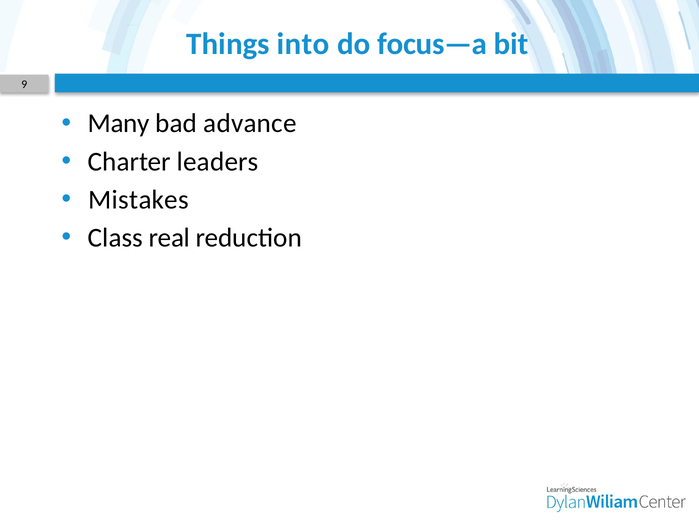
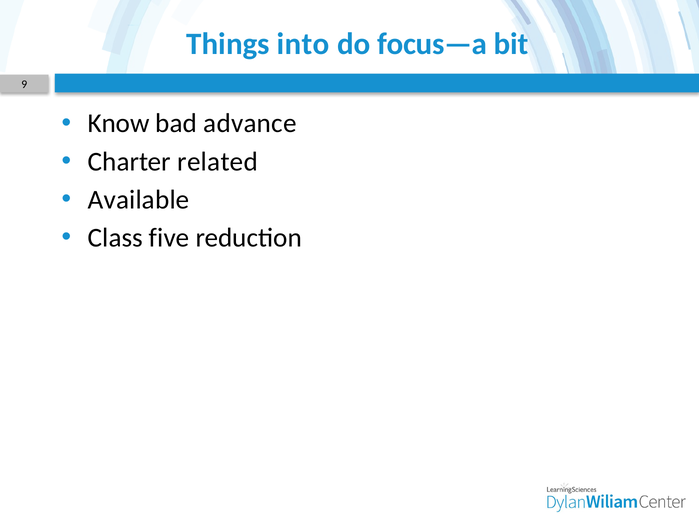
Many: Many -> Know (119, 124)
leaders: leaders -> related (218, 162)
Mistakes: Mistakes -> Available (139, 200)
real: real -> five (169, 238)
